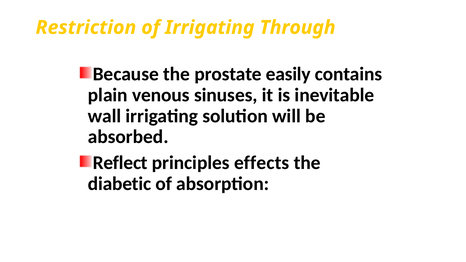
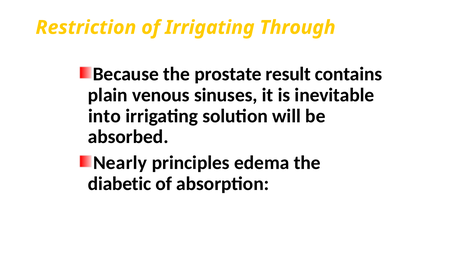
easily: easily -> result (288, 74)
wall: wall -> into (104, 116)
Reflect: Reflect -> Nearly (120, 163)
effects: effects -> edema (262, 163)
